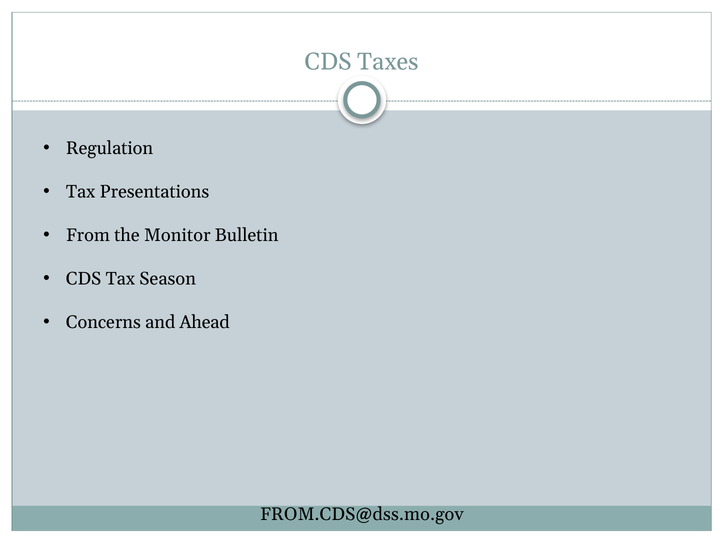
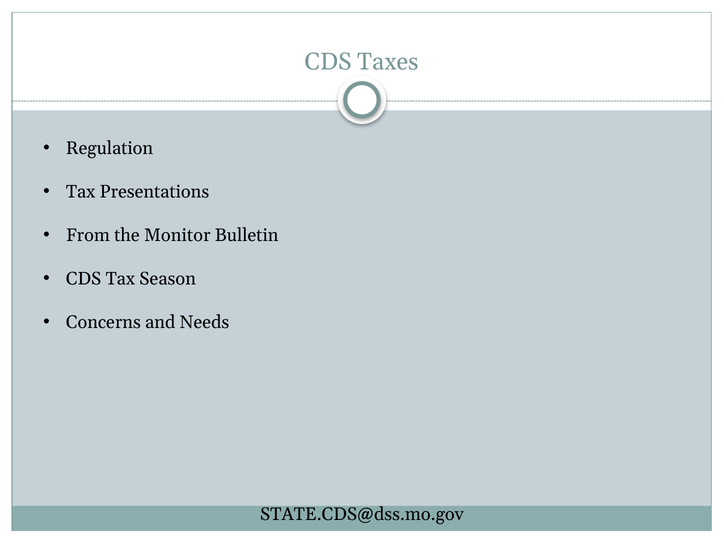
Ahead: Ahead -> Needs (205, 322)
FROM.CDS@dss.mo.gov: FROM.CDS@dss.mo.gov -> STATE.CDS@dss.mo.gov (362, 515)
